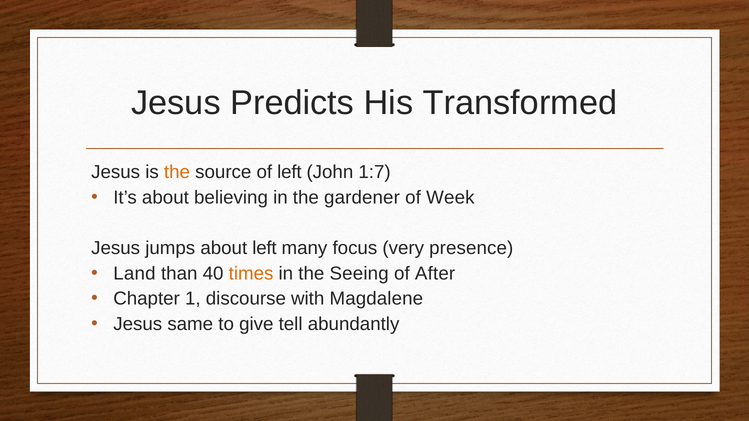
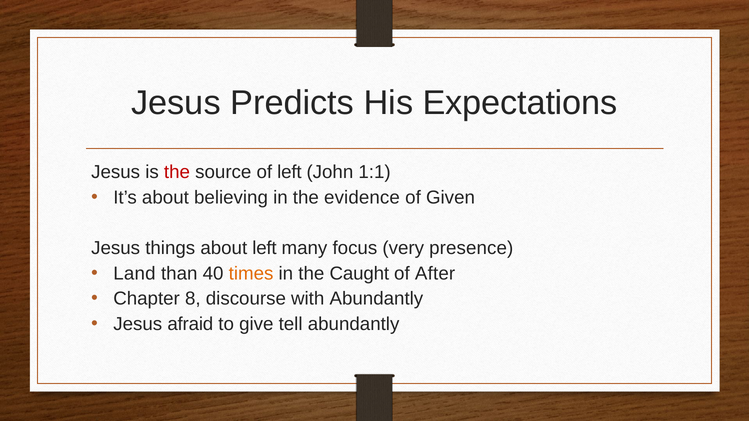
Transformed: Transformed -> Expectations (520, 103)
the colour: orange -> red (177, 172)
1:7: 1:7 -> 1:1 (375, 172)
gardener: gardener -> evidence (362, 198)
Week: Week -> Given (450, 198)
jumps: jumps -> things (170, 248)
Seeing: Seeing -> Caught (359, 274)
1: 1 -> 8 (193, 299)
with Magdalene: Magdalene -> Abundantly (376, 299)
same: same -> afraid (190, 324)
